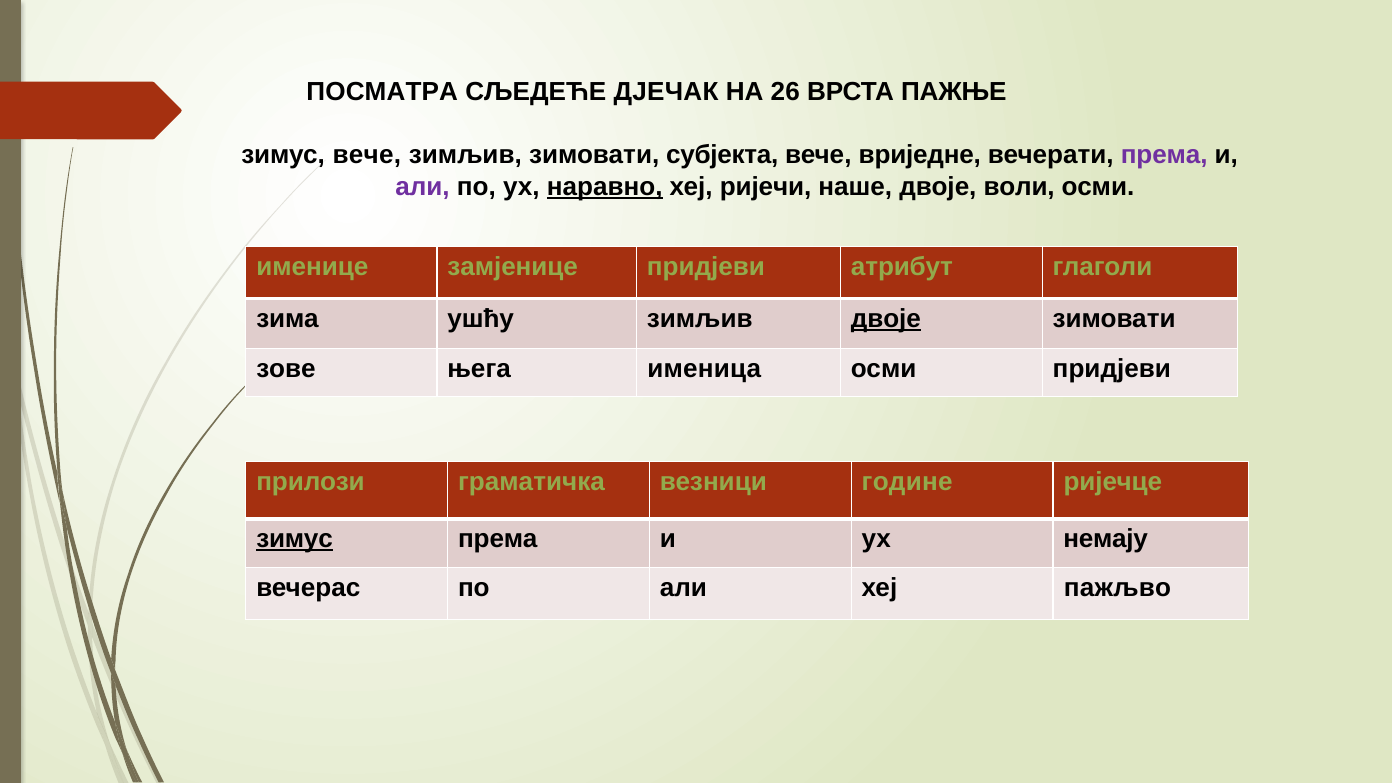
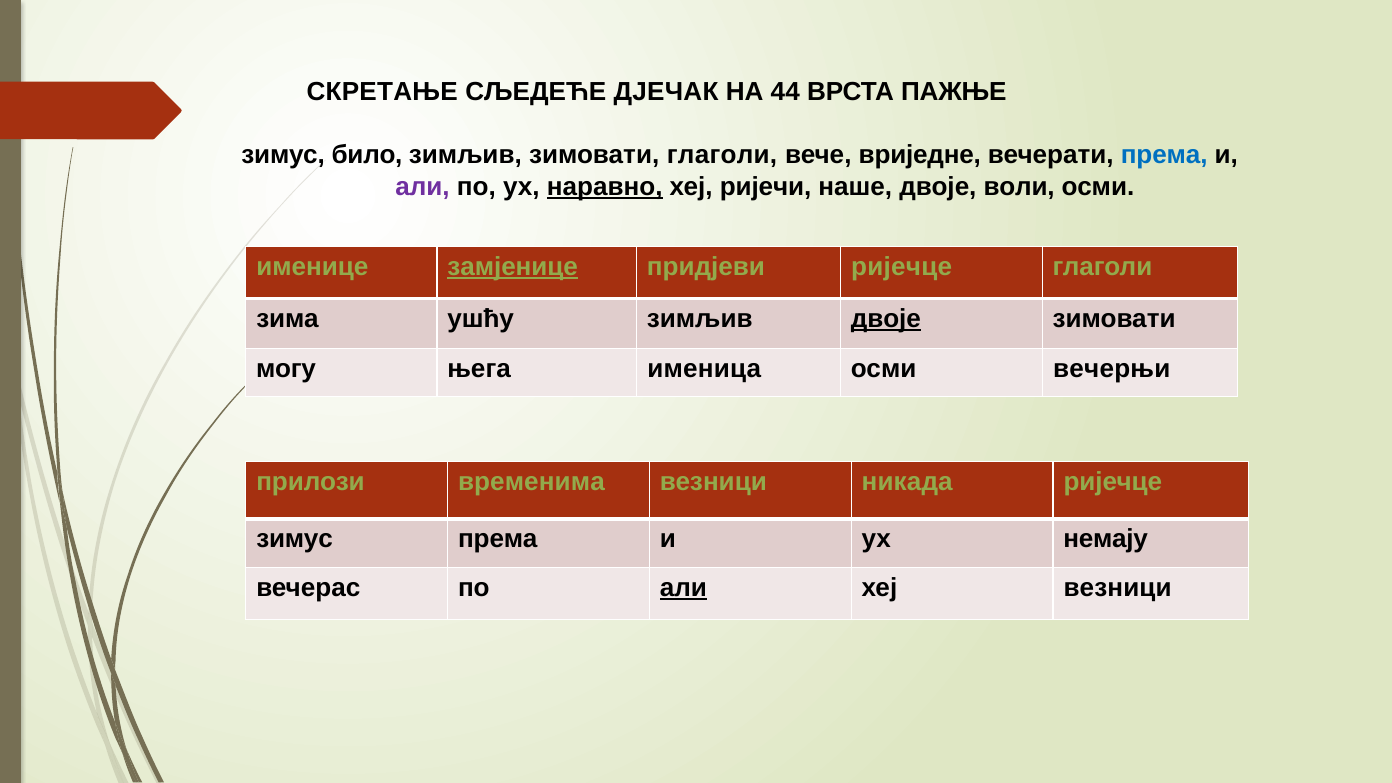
ПОСМАТРА: ПОСМАТРА -> СКРЕТАЊЕ (382, 92)
26: 26 -> 44 (785, 92)
зимус вече: вече -> било (367, 155)
зимовати субјекта: субјекта -> глаголи (722, 155)
према colour: purple -> blue (1164, 155)
замјенице underline: none -> present (513, 267)
придјеви атрибут: атрибут -> ријечце (902, 267)
зове: зове -> могу (286, 368)
осми придјеви: придјеви -> вечерњи (1112, 368)
граматичка: граматичка -> временима (531, 481)
године: године -> никада (907, 481)
зимус underline: present -> none (295, 539)
али underline: none -> present (683, 588)
хеј пажљво: пажљво -> везници (1118, 588)
